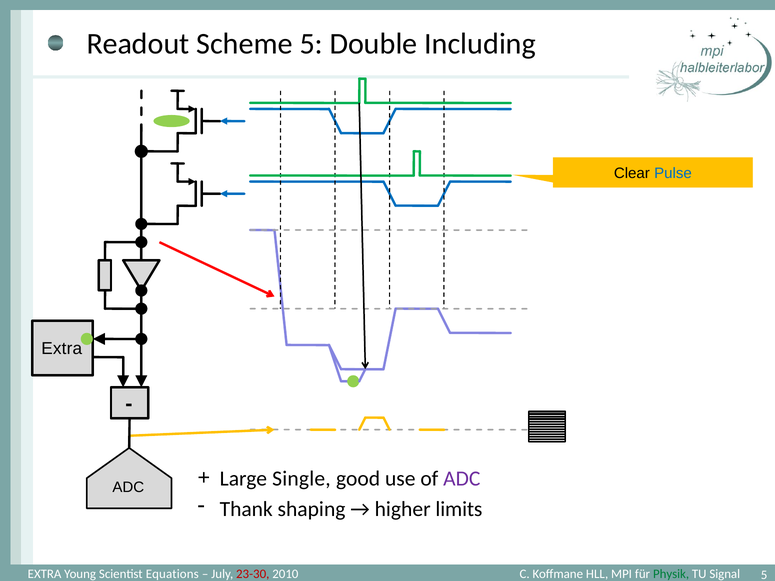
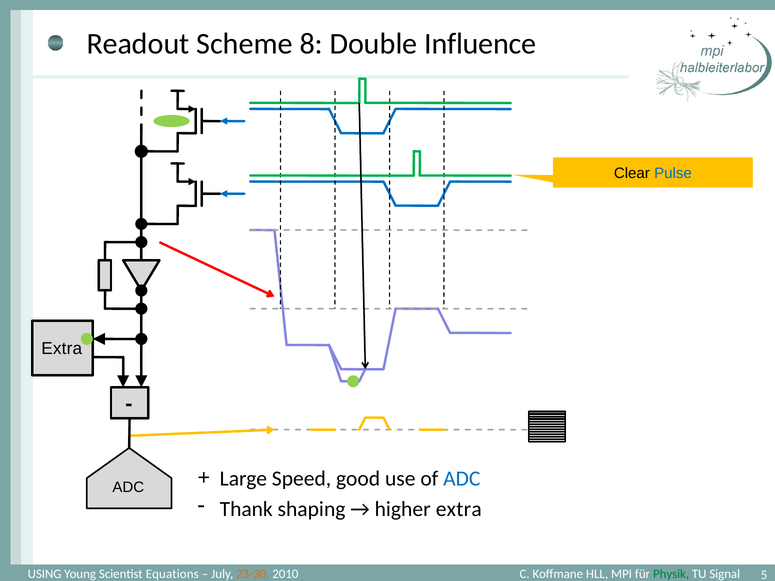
Scheme 5: 5 -> 8 (311, 44)
Including: Including -> Influence (480, 44)
Single: Single -> Speed (302, 479)
ADC colour: purple -> blue (462, 479)
higher limits: limits -> extra (459, 509)
EXTRA: EXTRA -> USING (45, 574)
23-30 colour: red -> orange (253, 574)
